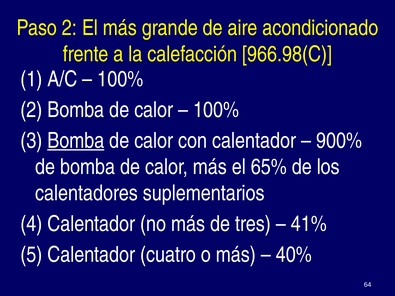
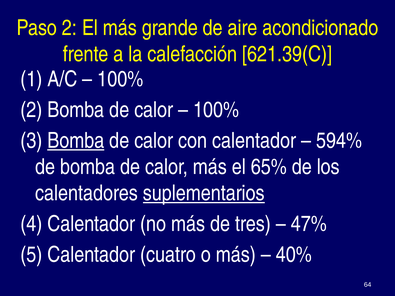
966.98(C: 966.98(C -> 621.39(C (287, 54)
900%: 900% -> 594% (339, 141)
suplementarios underline: none -> present (204, 193)
41%: 41% -> 47% (309, 224)
